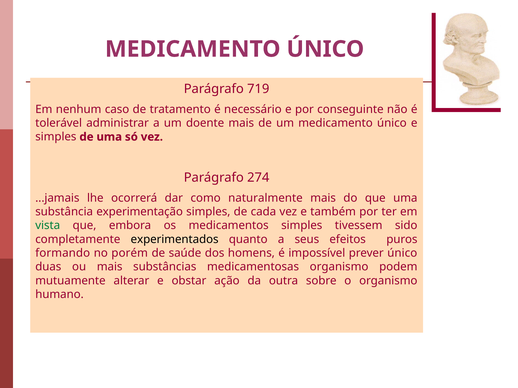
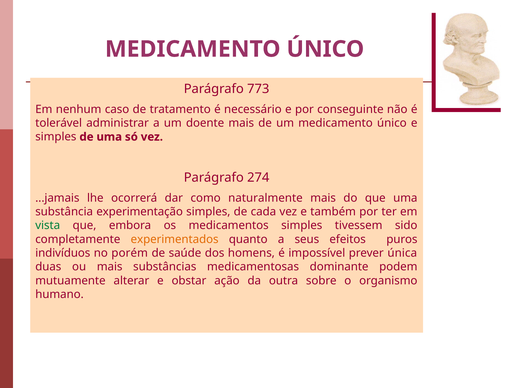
719: 719 -> 773 (258, 89)
experimentados colour: black -> orange (175, 240)
formando: formando -> indivíduos (63, 253)
prever único: único -> única (402, 253)
medicamentosas organismo: organismo -> dominante (339, 267)
